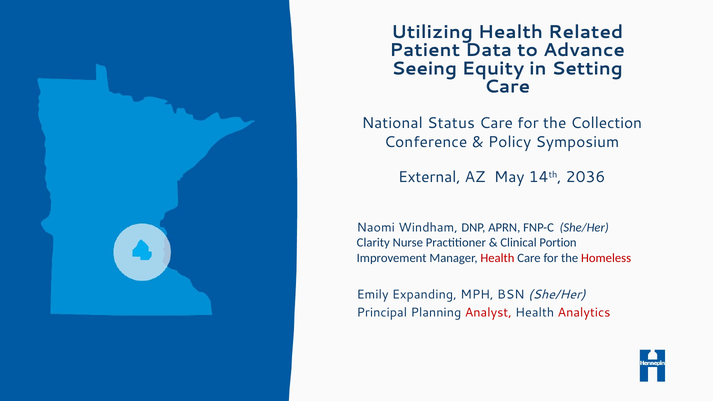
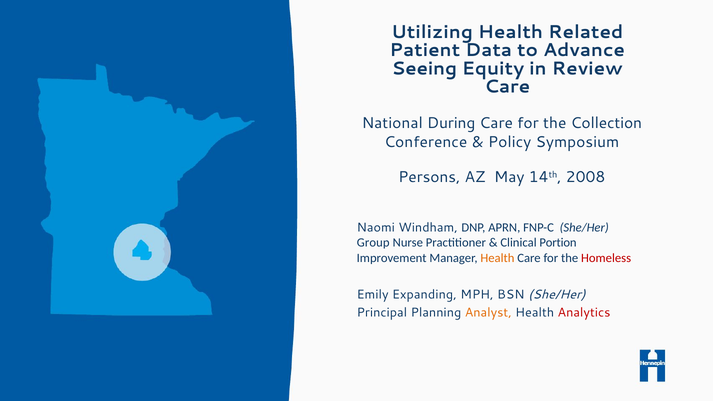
Setting: Setting -> Review (587, 68)
Status: Status -> During (451, 123)
External: External -> Persons (429, 177)
2036: 2036 -> 2008 (586, 177)
Clarity: Clarity -> Group (373, 243)
Health colour: red -> orange (497, 258)
Analyst colour: red -> orange (488, 313)
